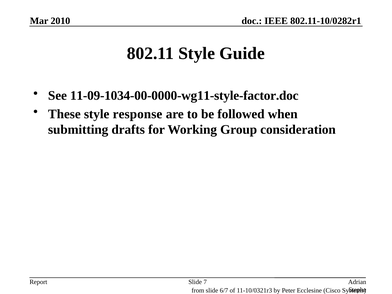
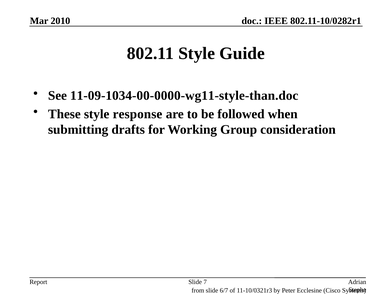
11-09-1034-00-0000-wg11-style-factor.doc: 11-09-1034-00-0000-wg11-style-factor.doc -> 11-09-1034-00-0000-wg11-style-than.doc (184, 96)
